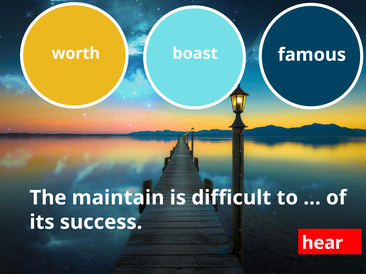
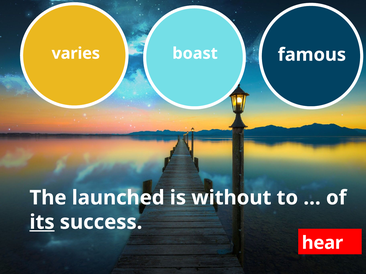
worth: worth -> varies (76, 53)
maintain: maintain -> launched (118, 198)
difficult: difficult -> without (231, 198)
its underline: none -> present (42, 222)
